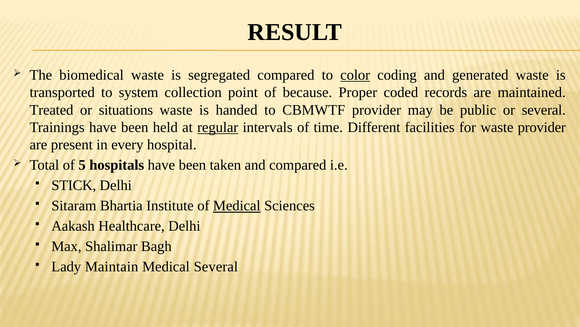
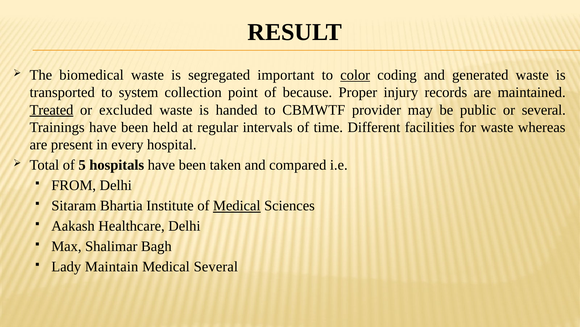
segregated compared: compared -> important (286, 75)
coded: coded -> injury (401, 92)
Treated underline: none -> present (51, 110)
situations: situations -> excluded (126, 110)
regular underline: present -> none (218, 127)
waste provider: provider -> whereas (542, 127)
STICK: STICK -> FROM (74, 185)
